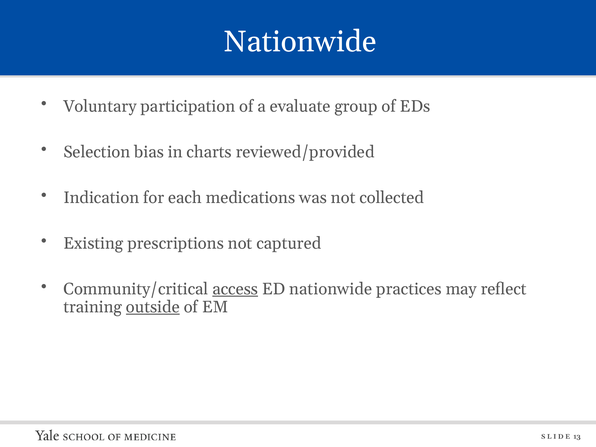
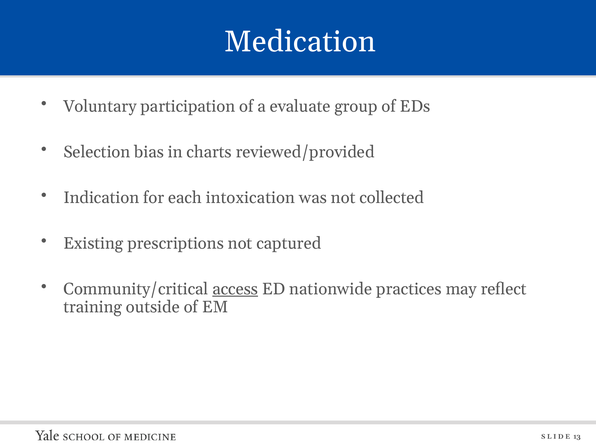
Nationwide: Nationwide -> Medication (300, 42)
medications: medications -> intoxication (250, 198)
outside underline: present -> none (153, 307)
